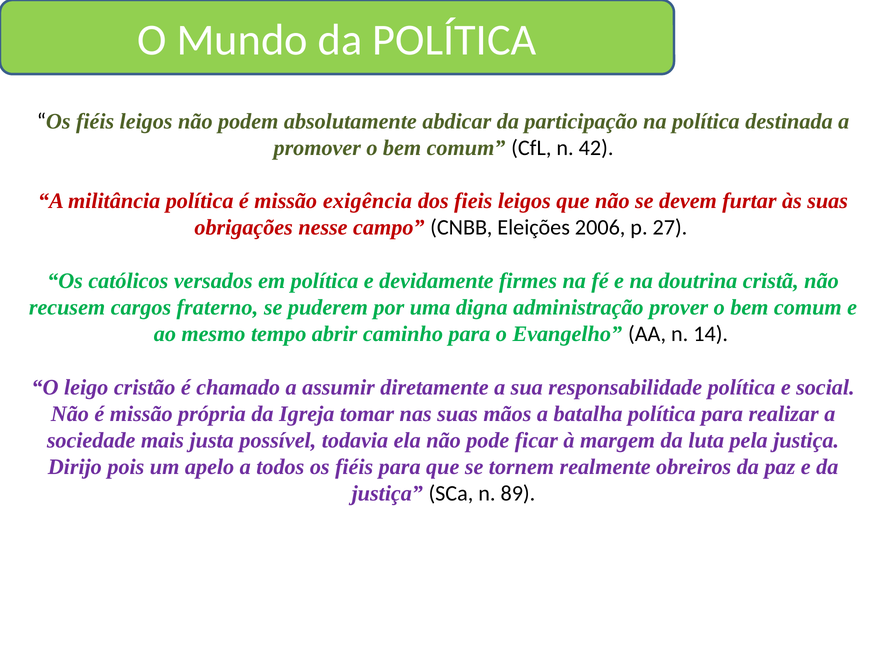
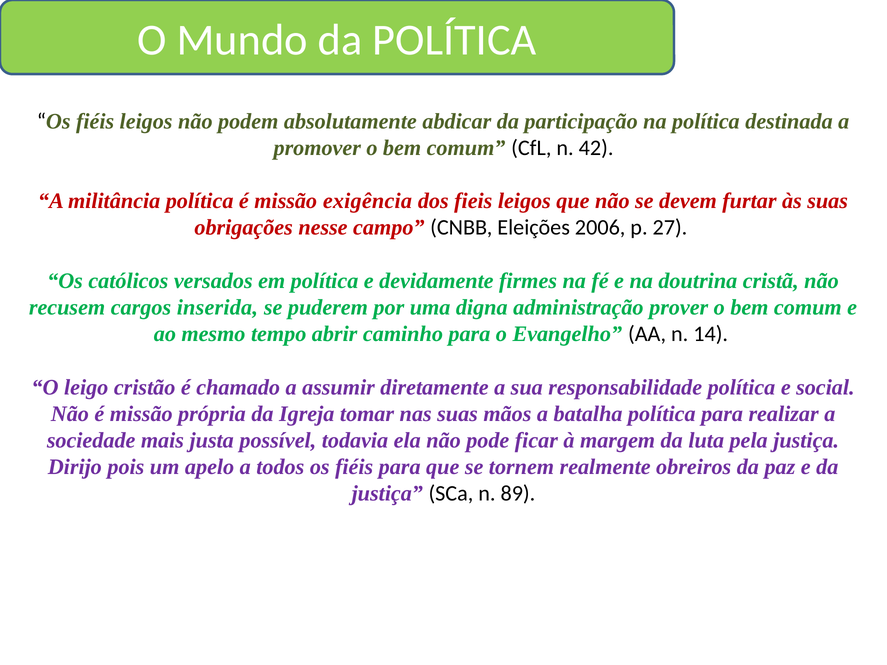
fraterno: fraterno -> inserida (217, 308)
